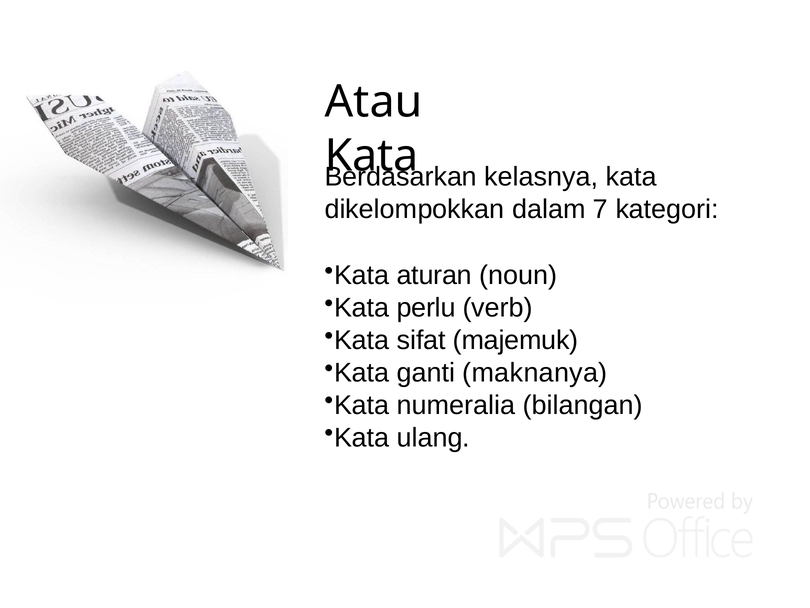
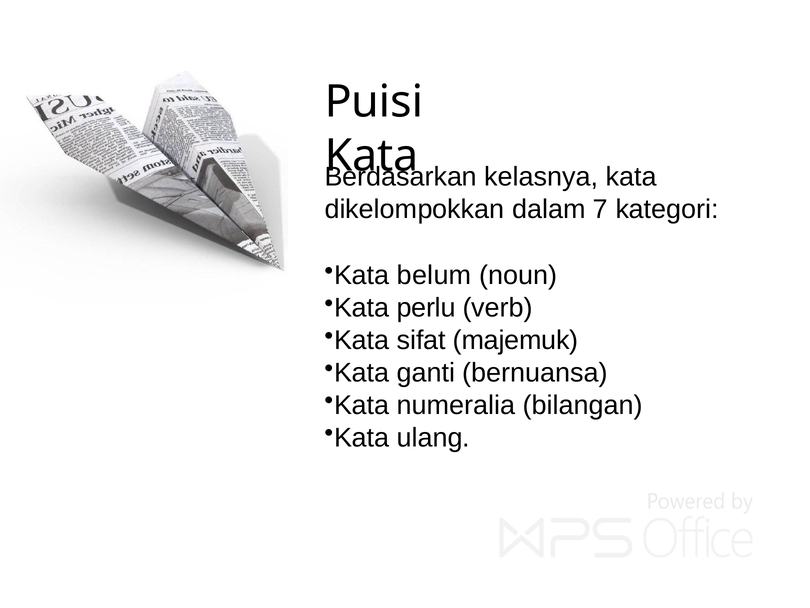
Atau: Atau -> Puisi (374, 102)
aturan: aturan -> belum (434, 275)
maknanya: maknanya -> bernuansa (535, 372)
